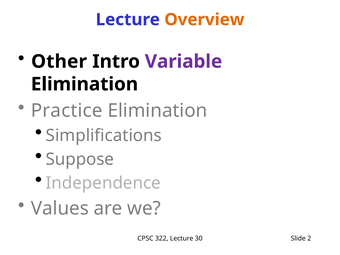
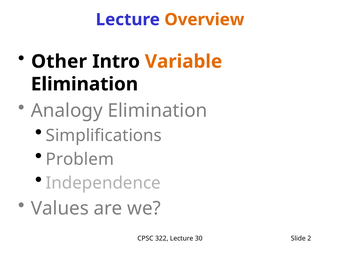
Variable colour: purple -> orange (184, 62)
Practice: Practice -> Analogy (67, 111)
Suppose: Suppose -> Problem (80, 159)
